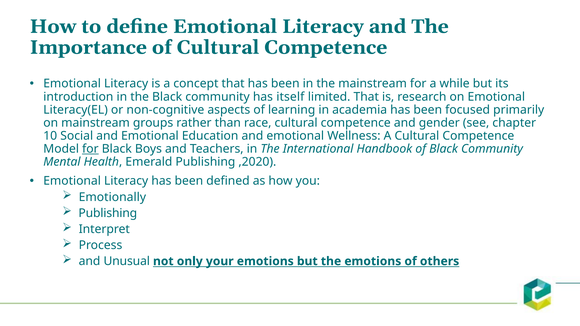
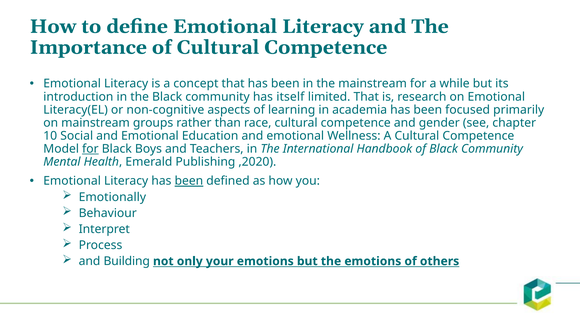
been underline: none -> present (189, 181)
Publishing: Publishing -> Behaviour (108, 213)
Unusual: Unusual -> Building (127, 261)
